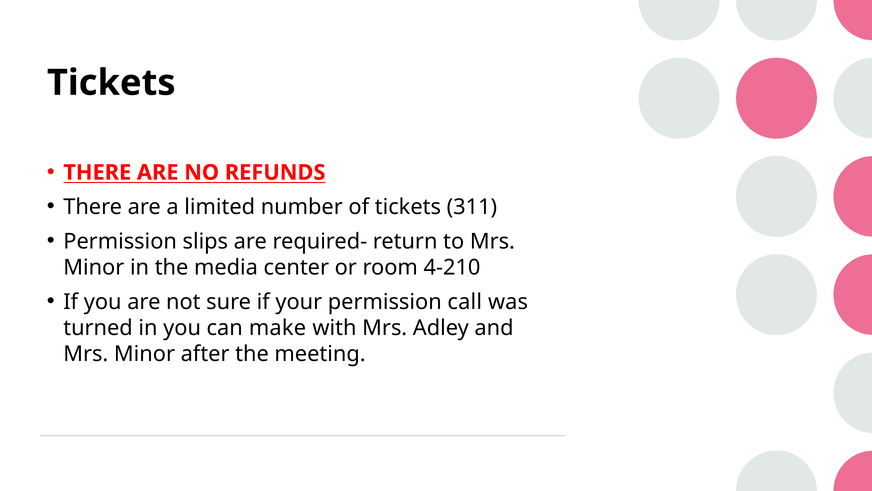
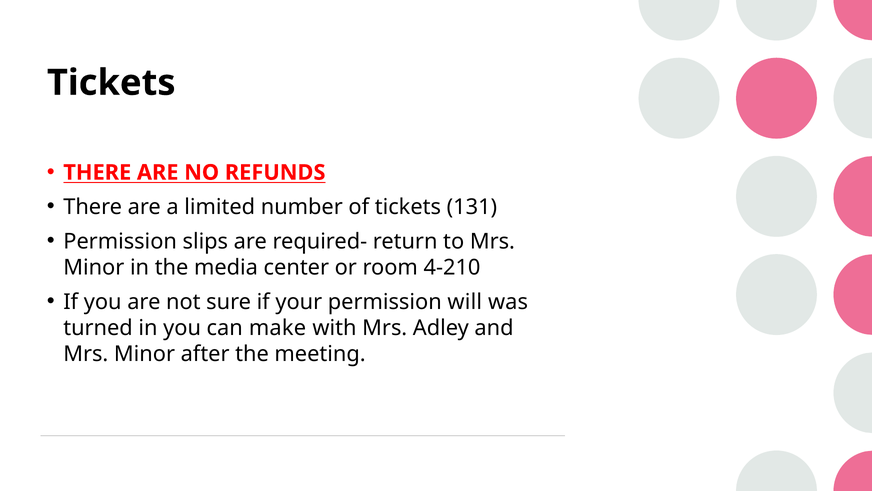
311: 311 -> 131 (472, 207)
call: call -> will (465, 302)
